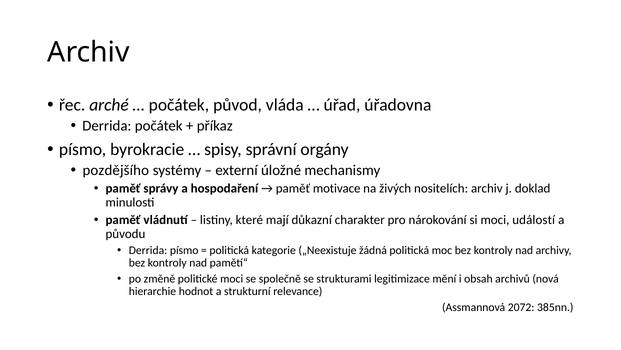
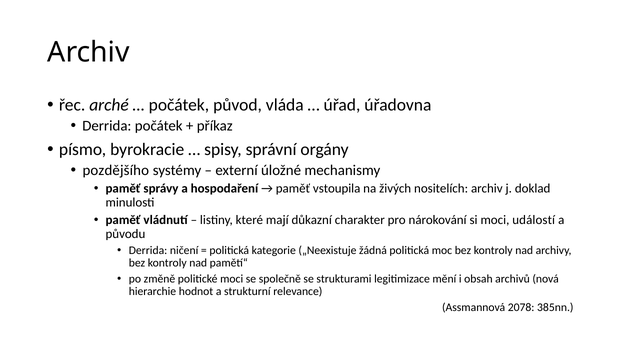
motivace: motivace -> vstoupila (337, 188)
Derrida písmo: písmo -> ničení (184, 250)
2072: 2072 -> 2078 (521, 307)
